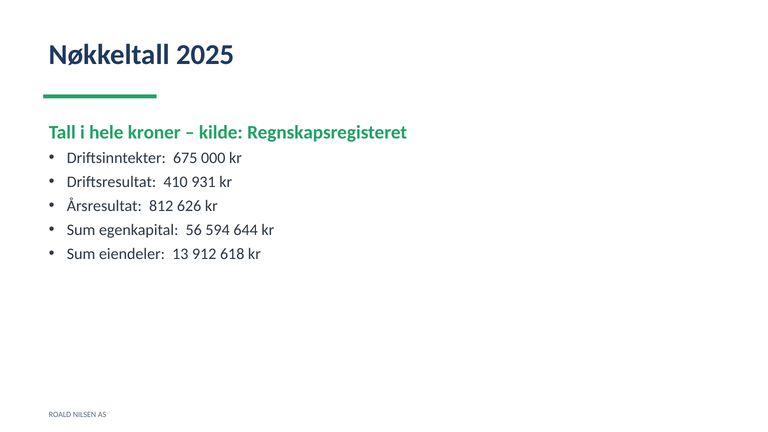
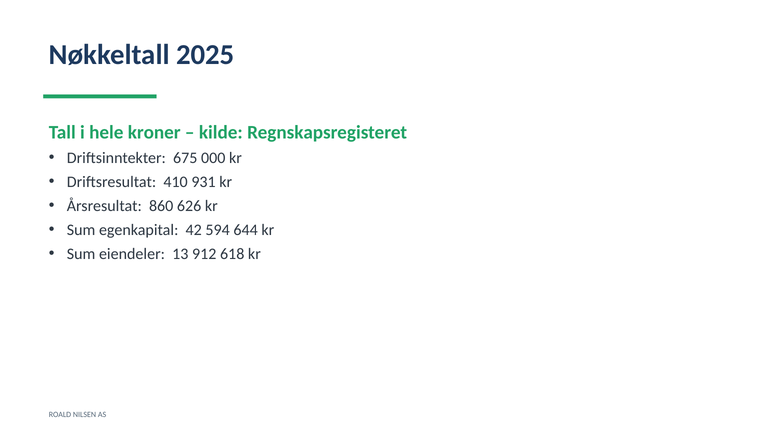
812: 812 -> 860 (161, 206)
56: 56 -> 42 (194, 230)
